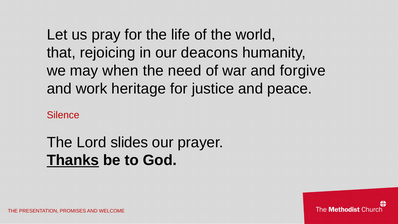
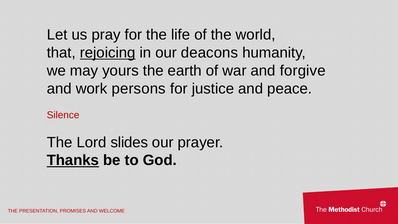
rejoicing underline: none -> present (108, 53)
when: when -> yours (121, 71)
need: need -> earth (185, 71)
heritage: heritage -> persons (139, 89)
